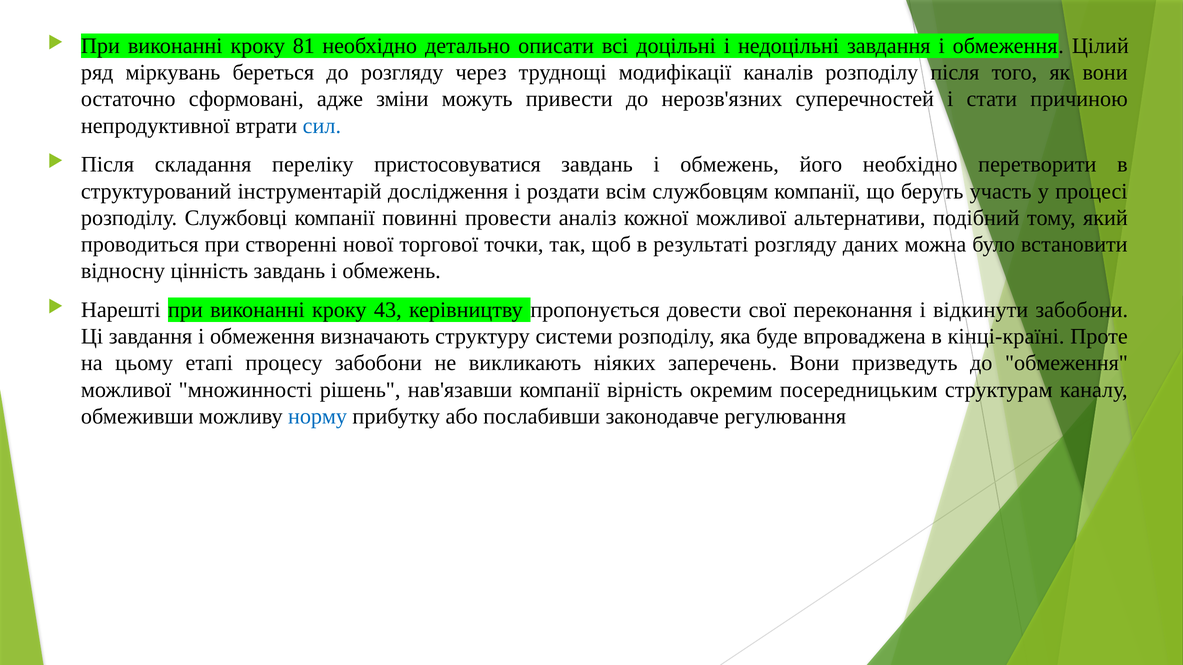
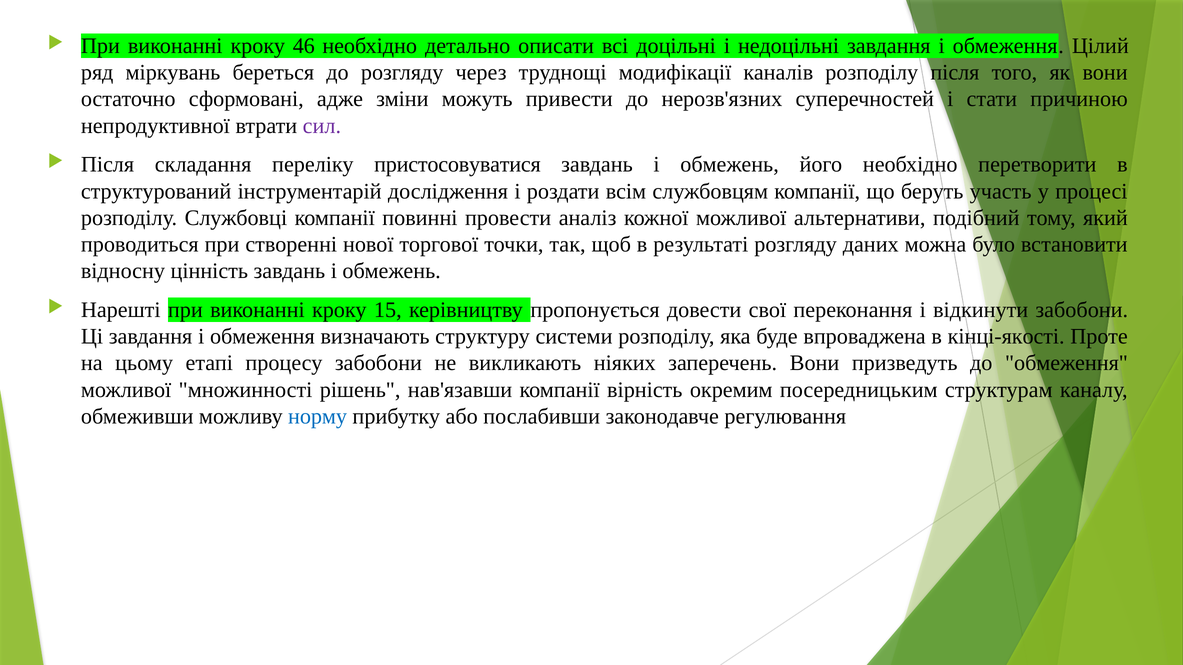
81: 81 -> 46 (304, 46)
сил colour: blue -> purple (322, 126)
43: 43 -> 15 (388, 310)
кінці-країні: кінці-країні -> кінці-якості (1006, 337)
